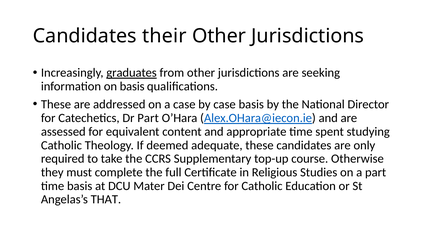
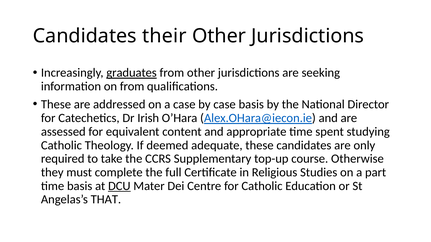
on basis: basis -> from (132, 86)
Dr Part: Part -> Irish (148, 118)
DCU underline: none -> present (119, 186)
